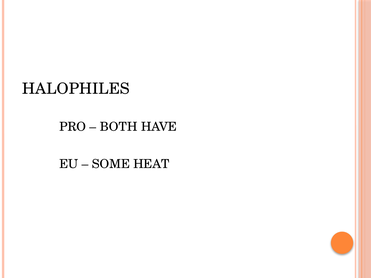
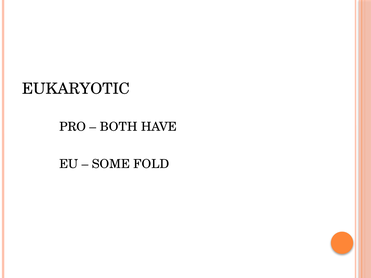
HALOPHILES: HALOPHILES -> EUKARYOTIC (76, 89)
HEAT: HEAT -> FOLD (151, 164)
